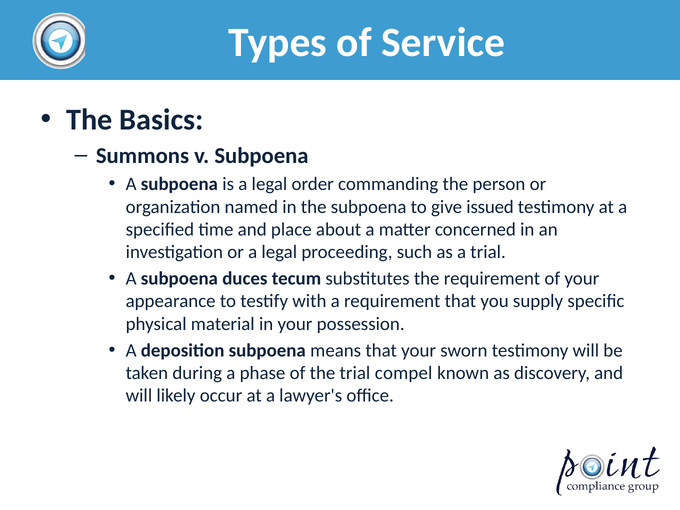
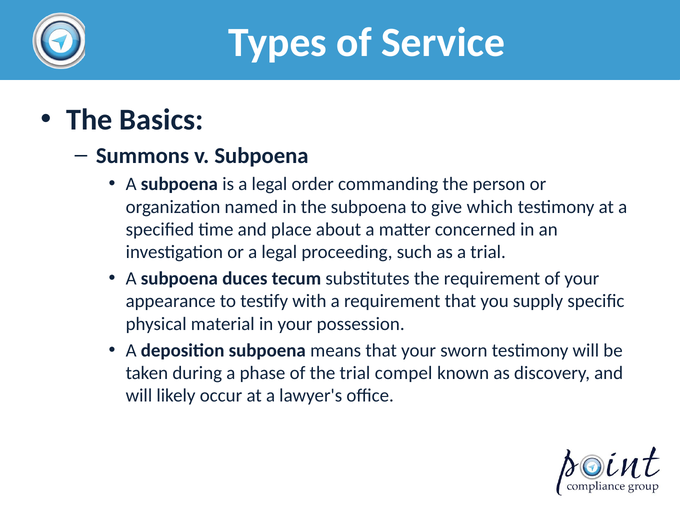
issued: issued -> which (490, 207)
